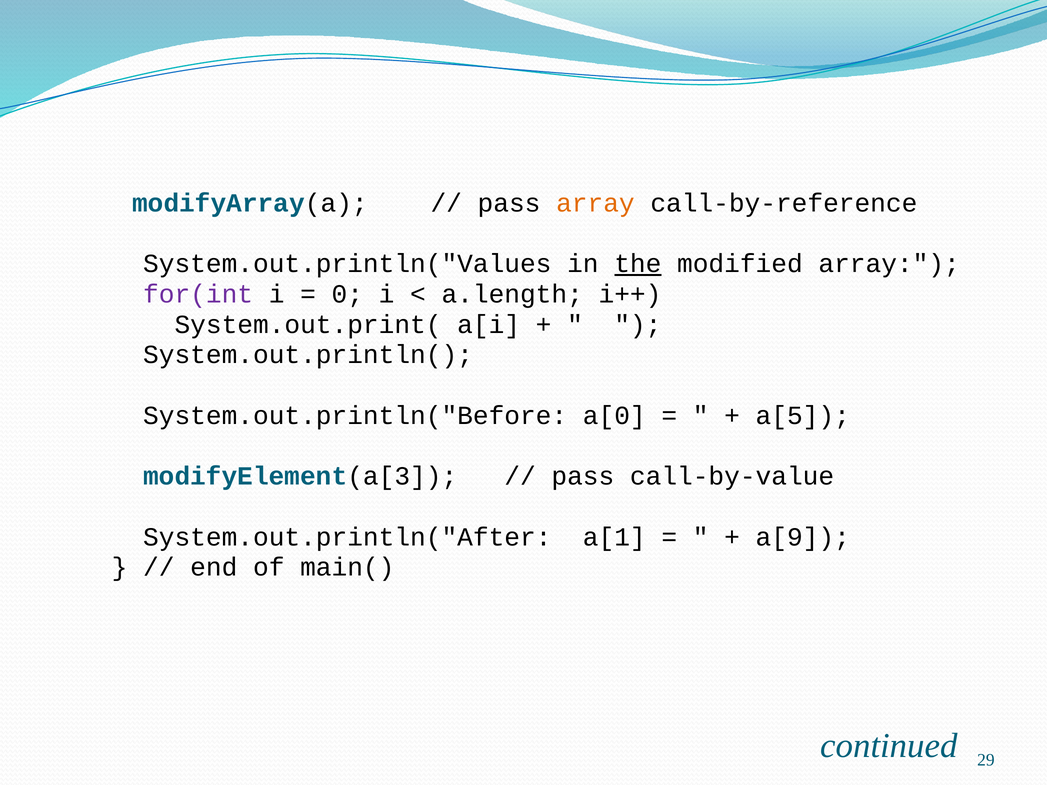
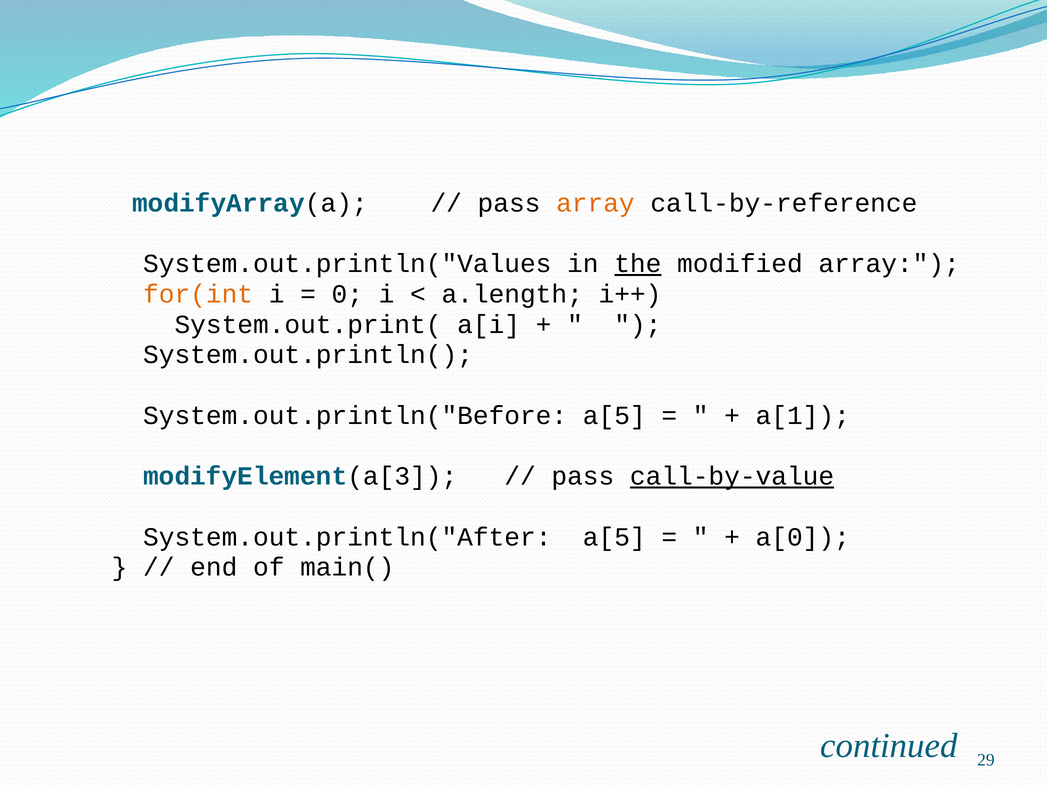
for(int colour: purple -> orange (198, 294)
System.out.println("Before a[0: a[0 -> a[5 (614, 416)
a[5: a[5 -> a[1 (803, 416)
call-by-value underline: none -> present (732, 476)
System.out.println("After a[1: a[1 -> a[5 (614, 537)
a[9: a[9 -> a[0 (803, 537)
